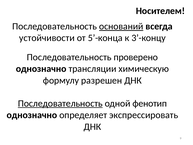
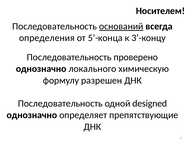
устойчивости: устойчивости -> определения (47, 38)
трансляции: трансляции -> локального (92, 69)
Последовательность underline: present -> none (60, 103)
фенотип: фенотип -> designed (150, 103)
экспрессировать: экспрессировать -> препятствующие (144, 115)
